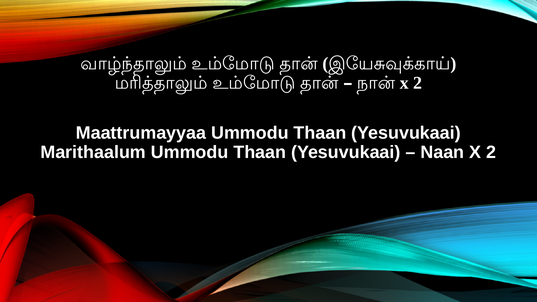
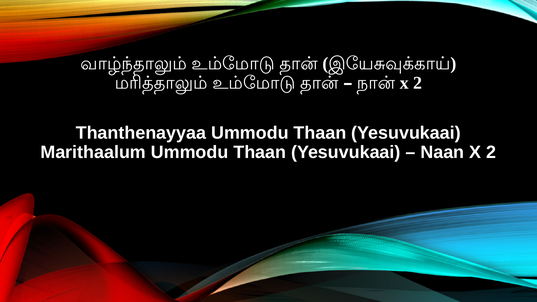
Maattrumayyaa: Maattrumayyaa -> Thanthenayyaa (141, 133)
